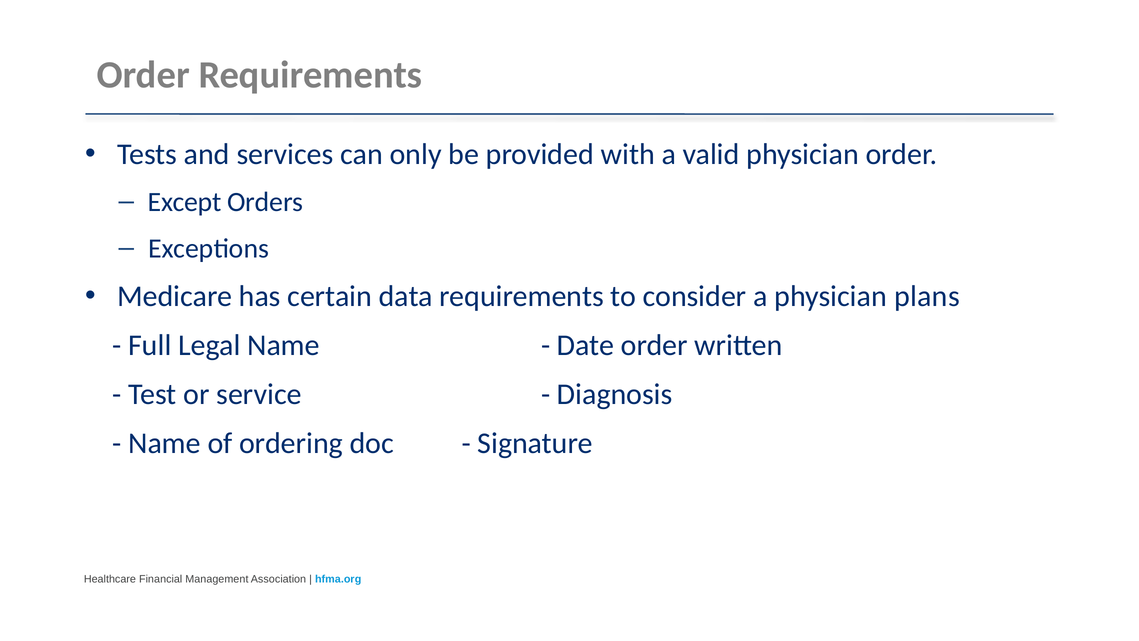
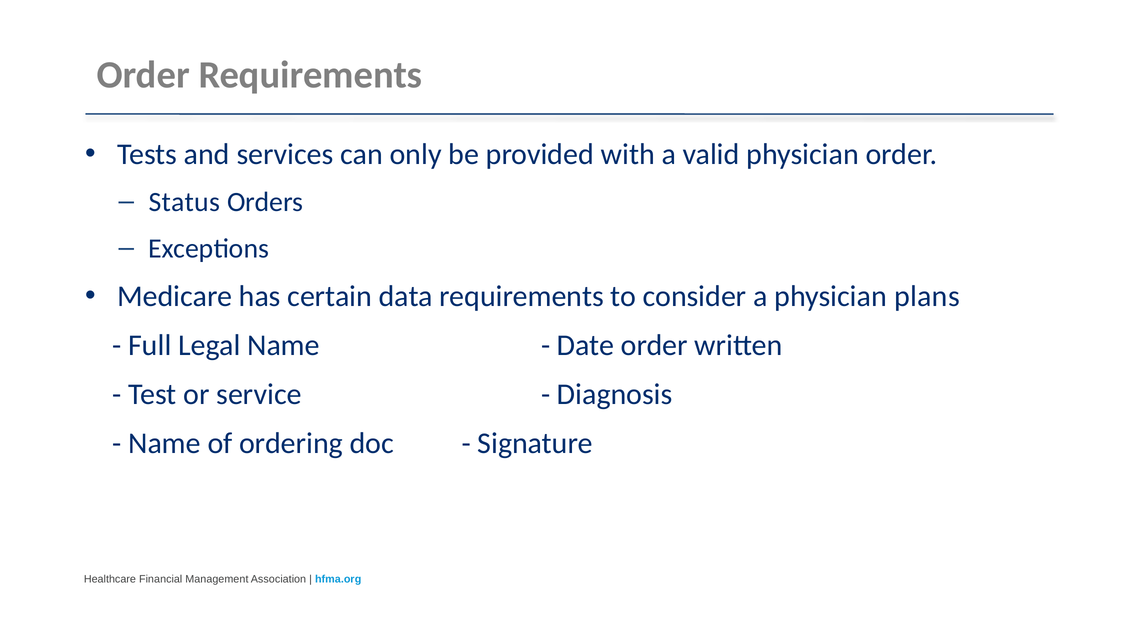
Except: Except -> Status (184, 202)
